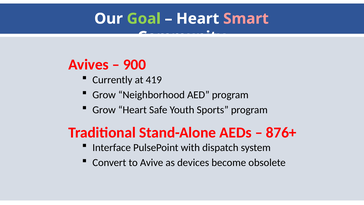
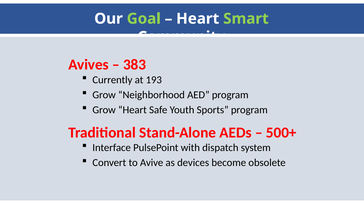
Smart colour: pink -> light green (246, 19)
900: 900 -> 383 (135, 65)
419: 419 -> 193 (154, 80)
876+: 876+ -> 500+ (281, 132)
